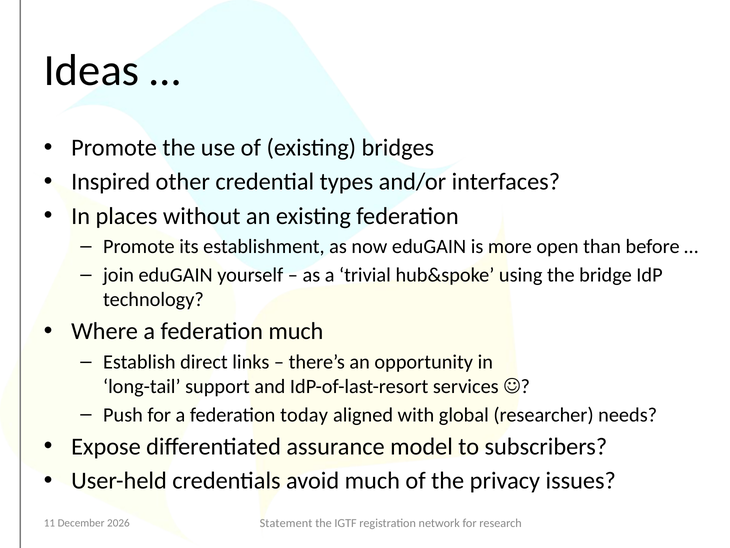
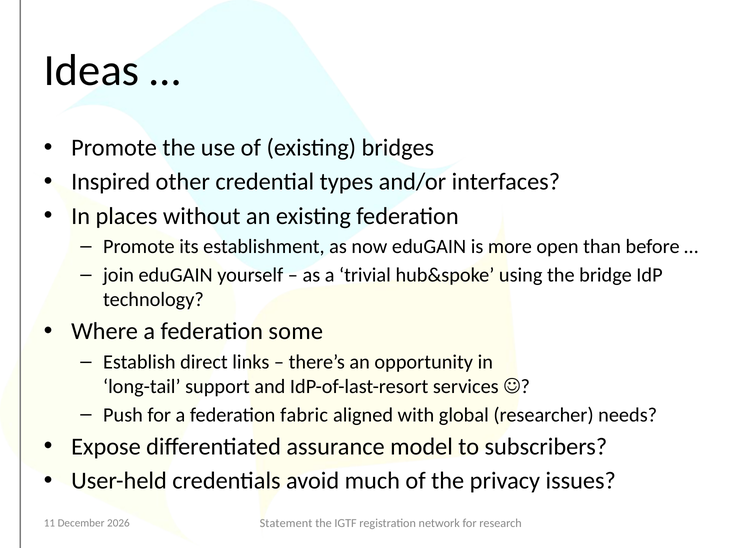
federation much: much -> some (296, 331)
today: today -> fabric (304, 414)
